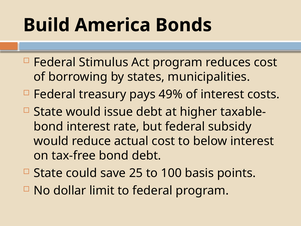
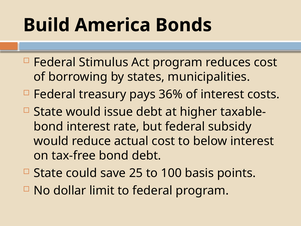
49%: 49% -> 36% (171, 94)
